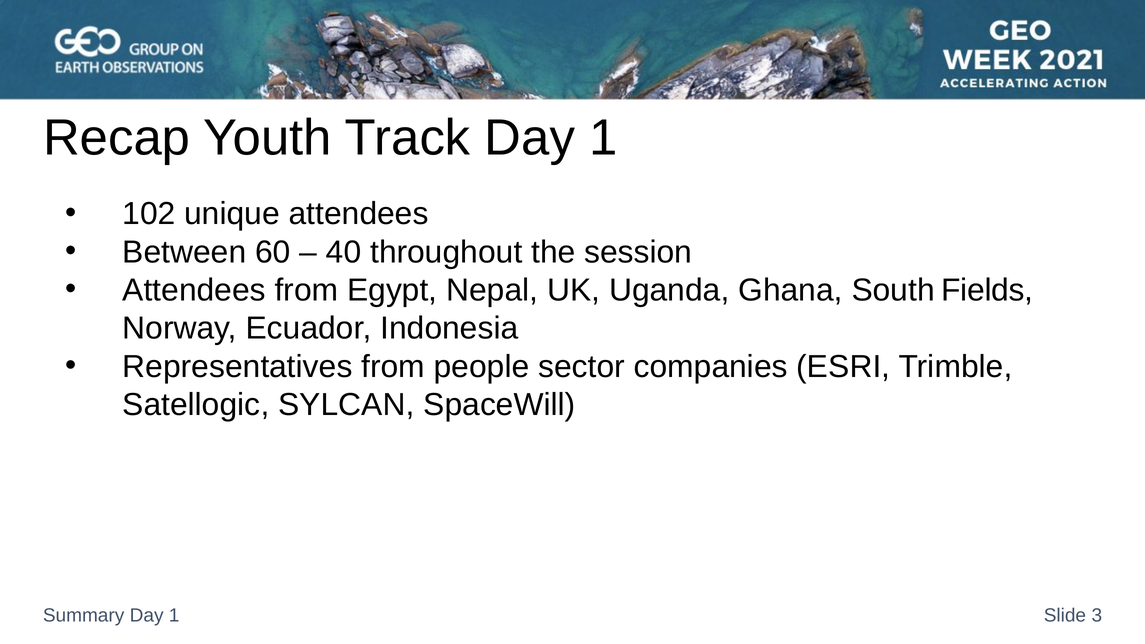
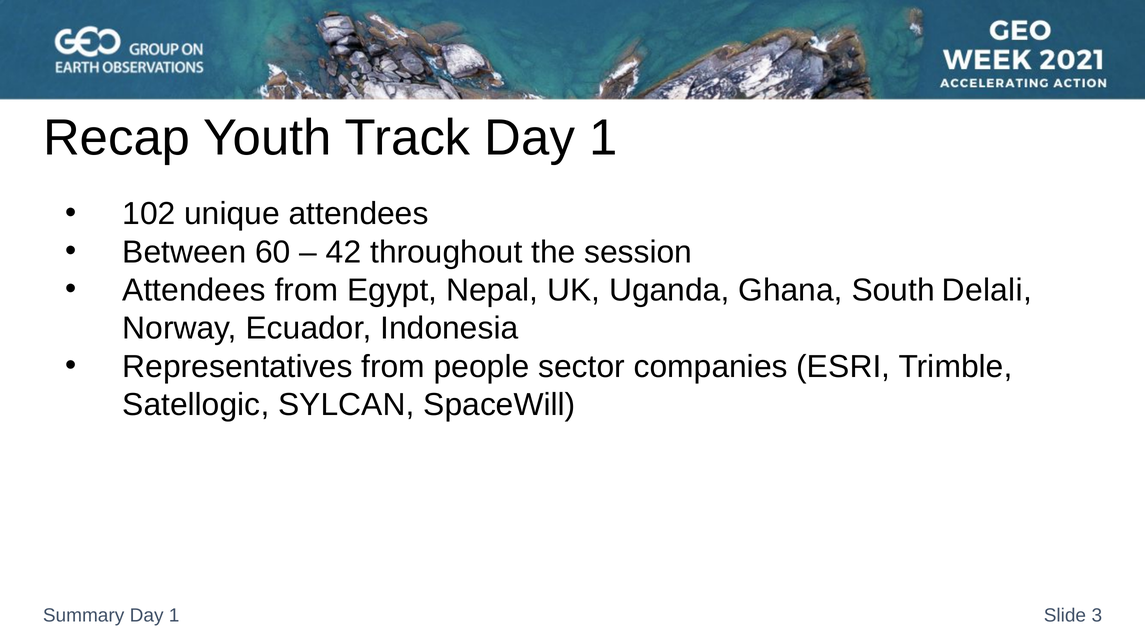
40: 40 -> 42 (344, 252)
Fields: Fields -> Delali (987, 290)
